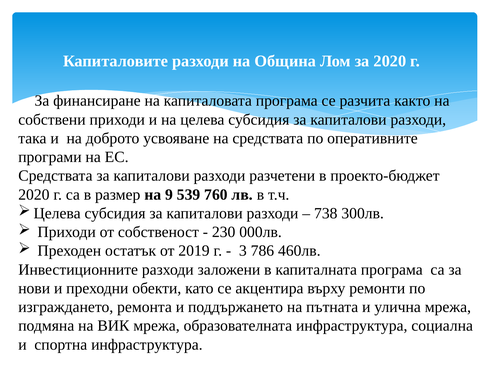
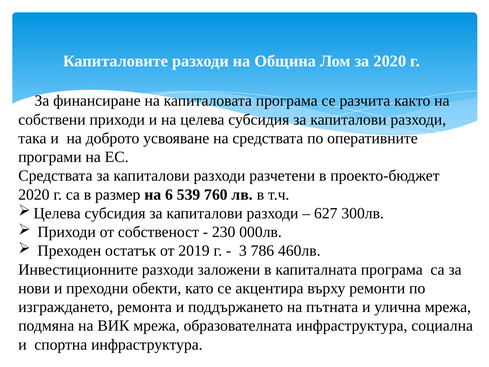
9: 9 -> 6 (169, 194)
738: 738 -> 627 (326, 213)
